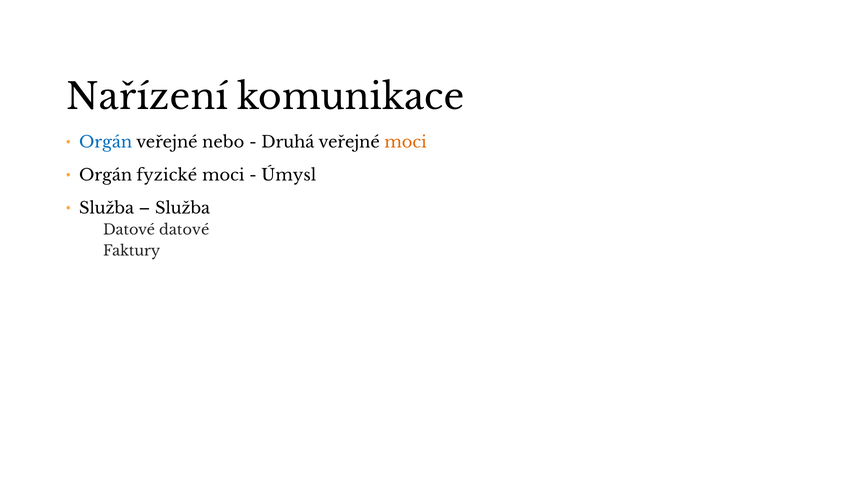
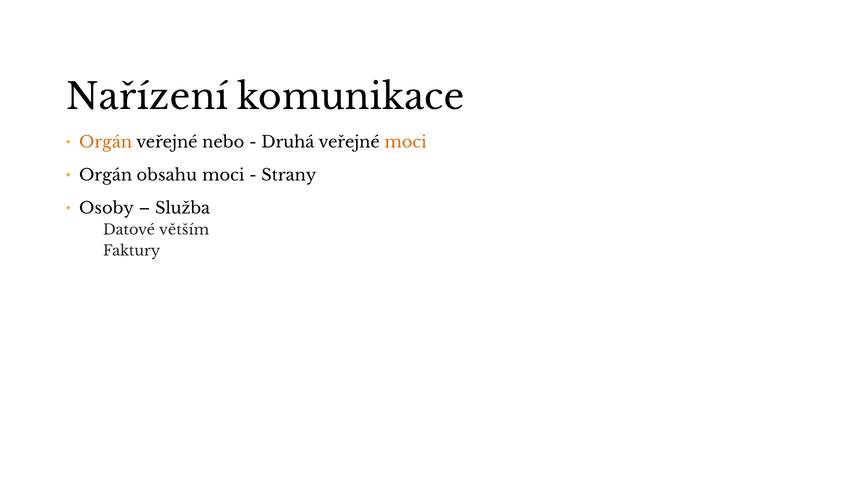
Orgán colour: blue -> orange (106, 143)
fyzické: fyzické -> obsahu (167, 176)
Úmysl: Úmysl -> Strany (289, 176)
Služba: Služba -> Osoby (106, 208)
datové: datové -> větším (184, 230)
